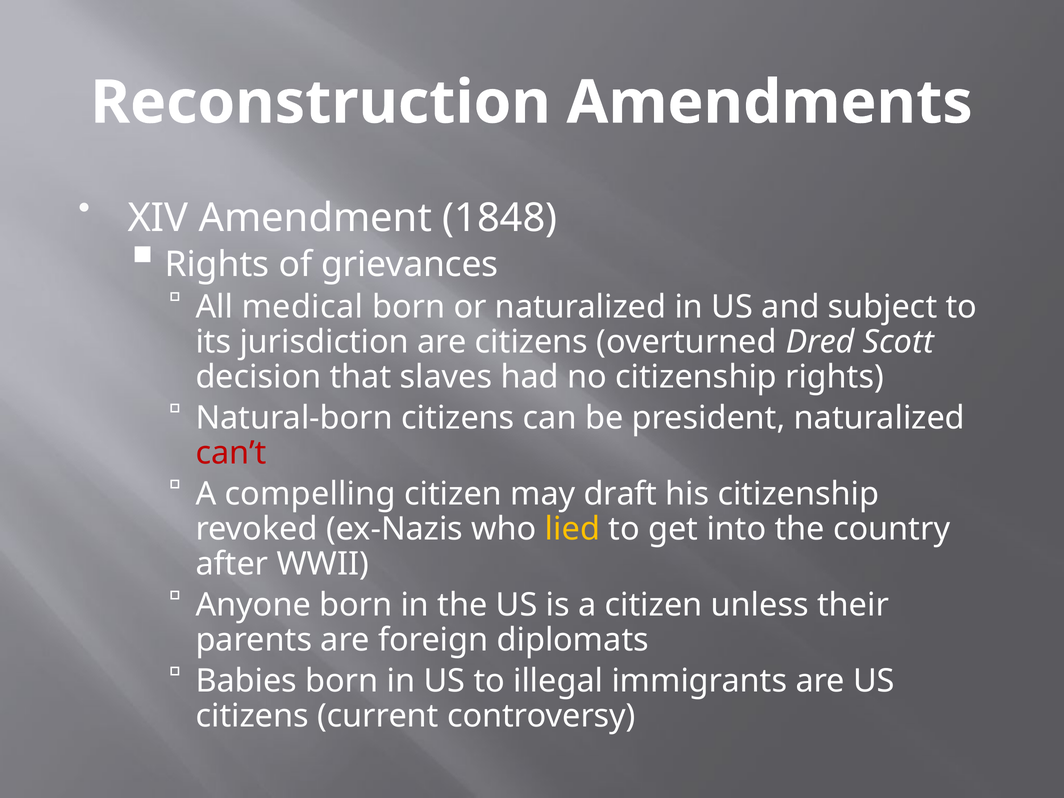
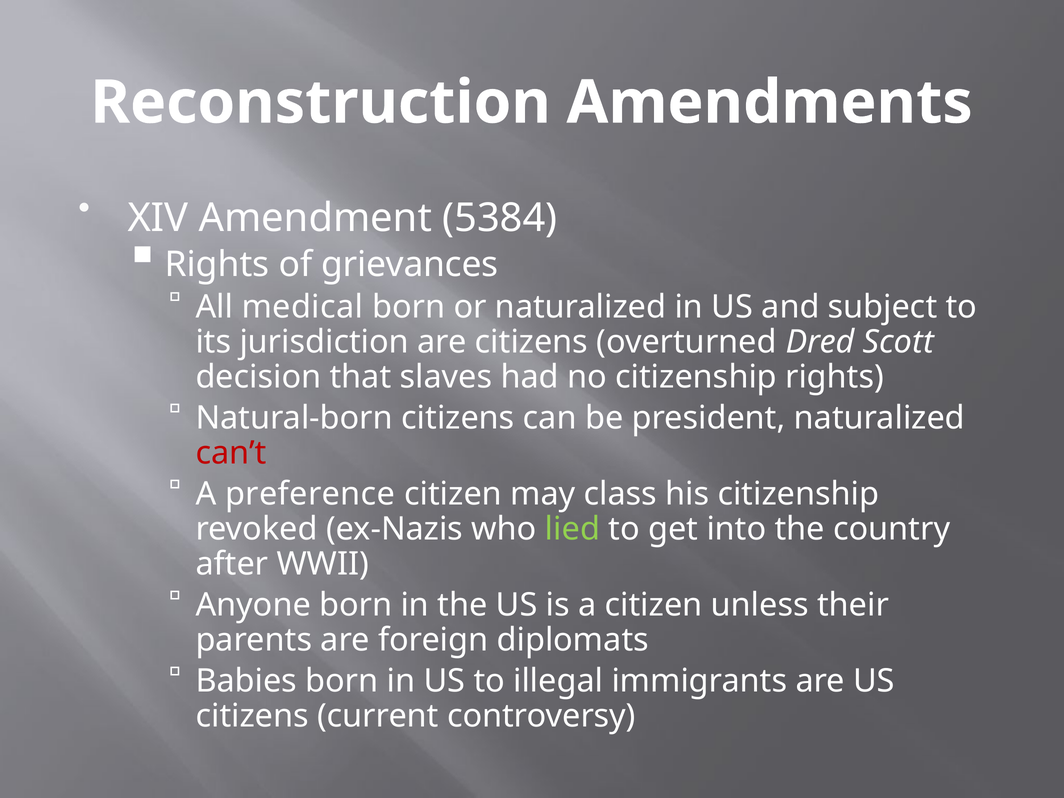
1848: 1848 -> 5384 (500, 218)
compelling: compelling -> preference (310, 494)
draft: draft -> class (620, 494)
lied colour: yellow -> light green (572, 529)
